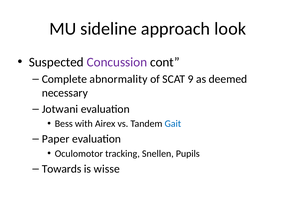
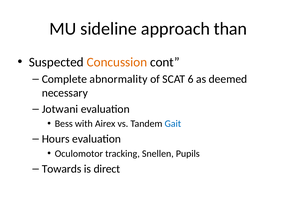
look: look -> than (230, 29)
Concussion colour: purple -> orange (117, 62)
9: 9 -> 6 (191, 79)
Paper: Paper -> Hours (56, 139)
wisse: wisse -> direct (107, 169)
